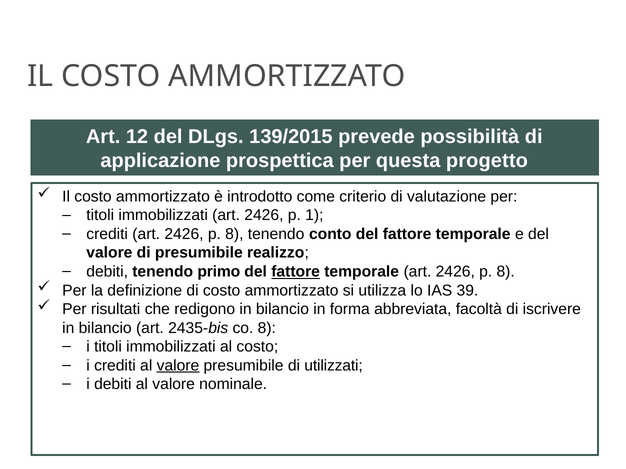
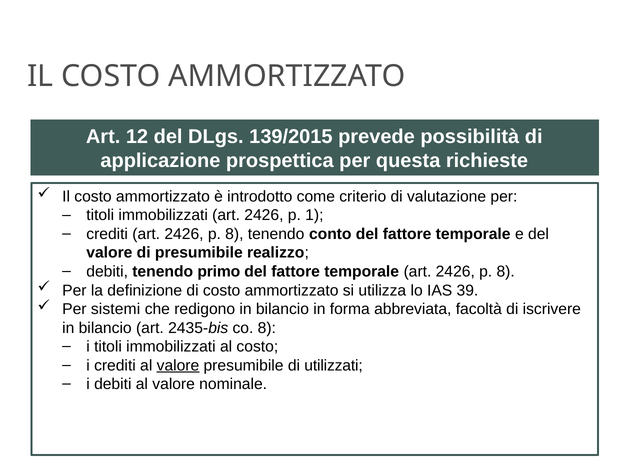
progetto: progetto -> richieste (487, 161)
fattore underline: present -> none (296, 272)
risultati: risultati -> sistemi (116, 309)
